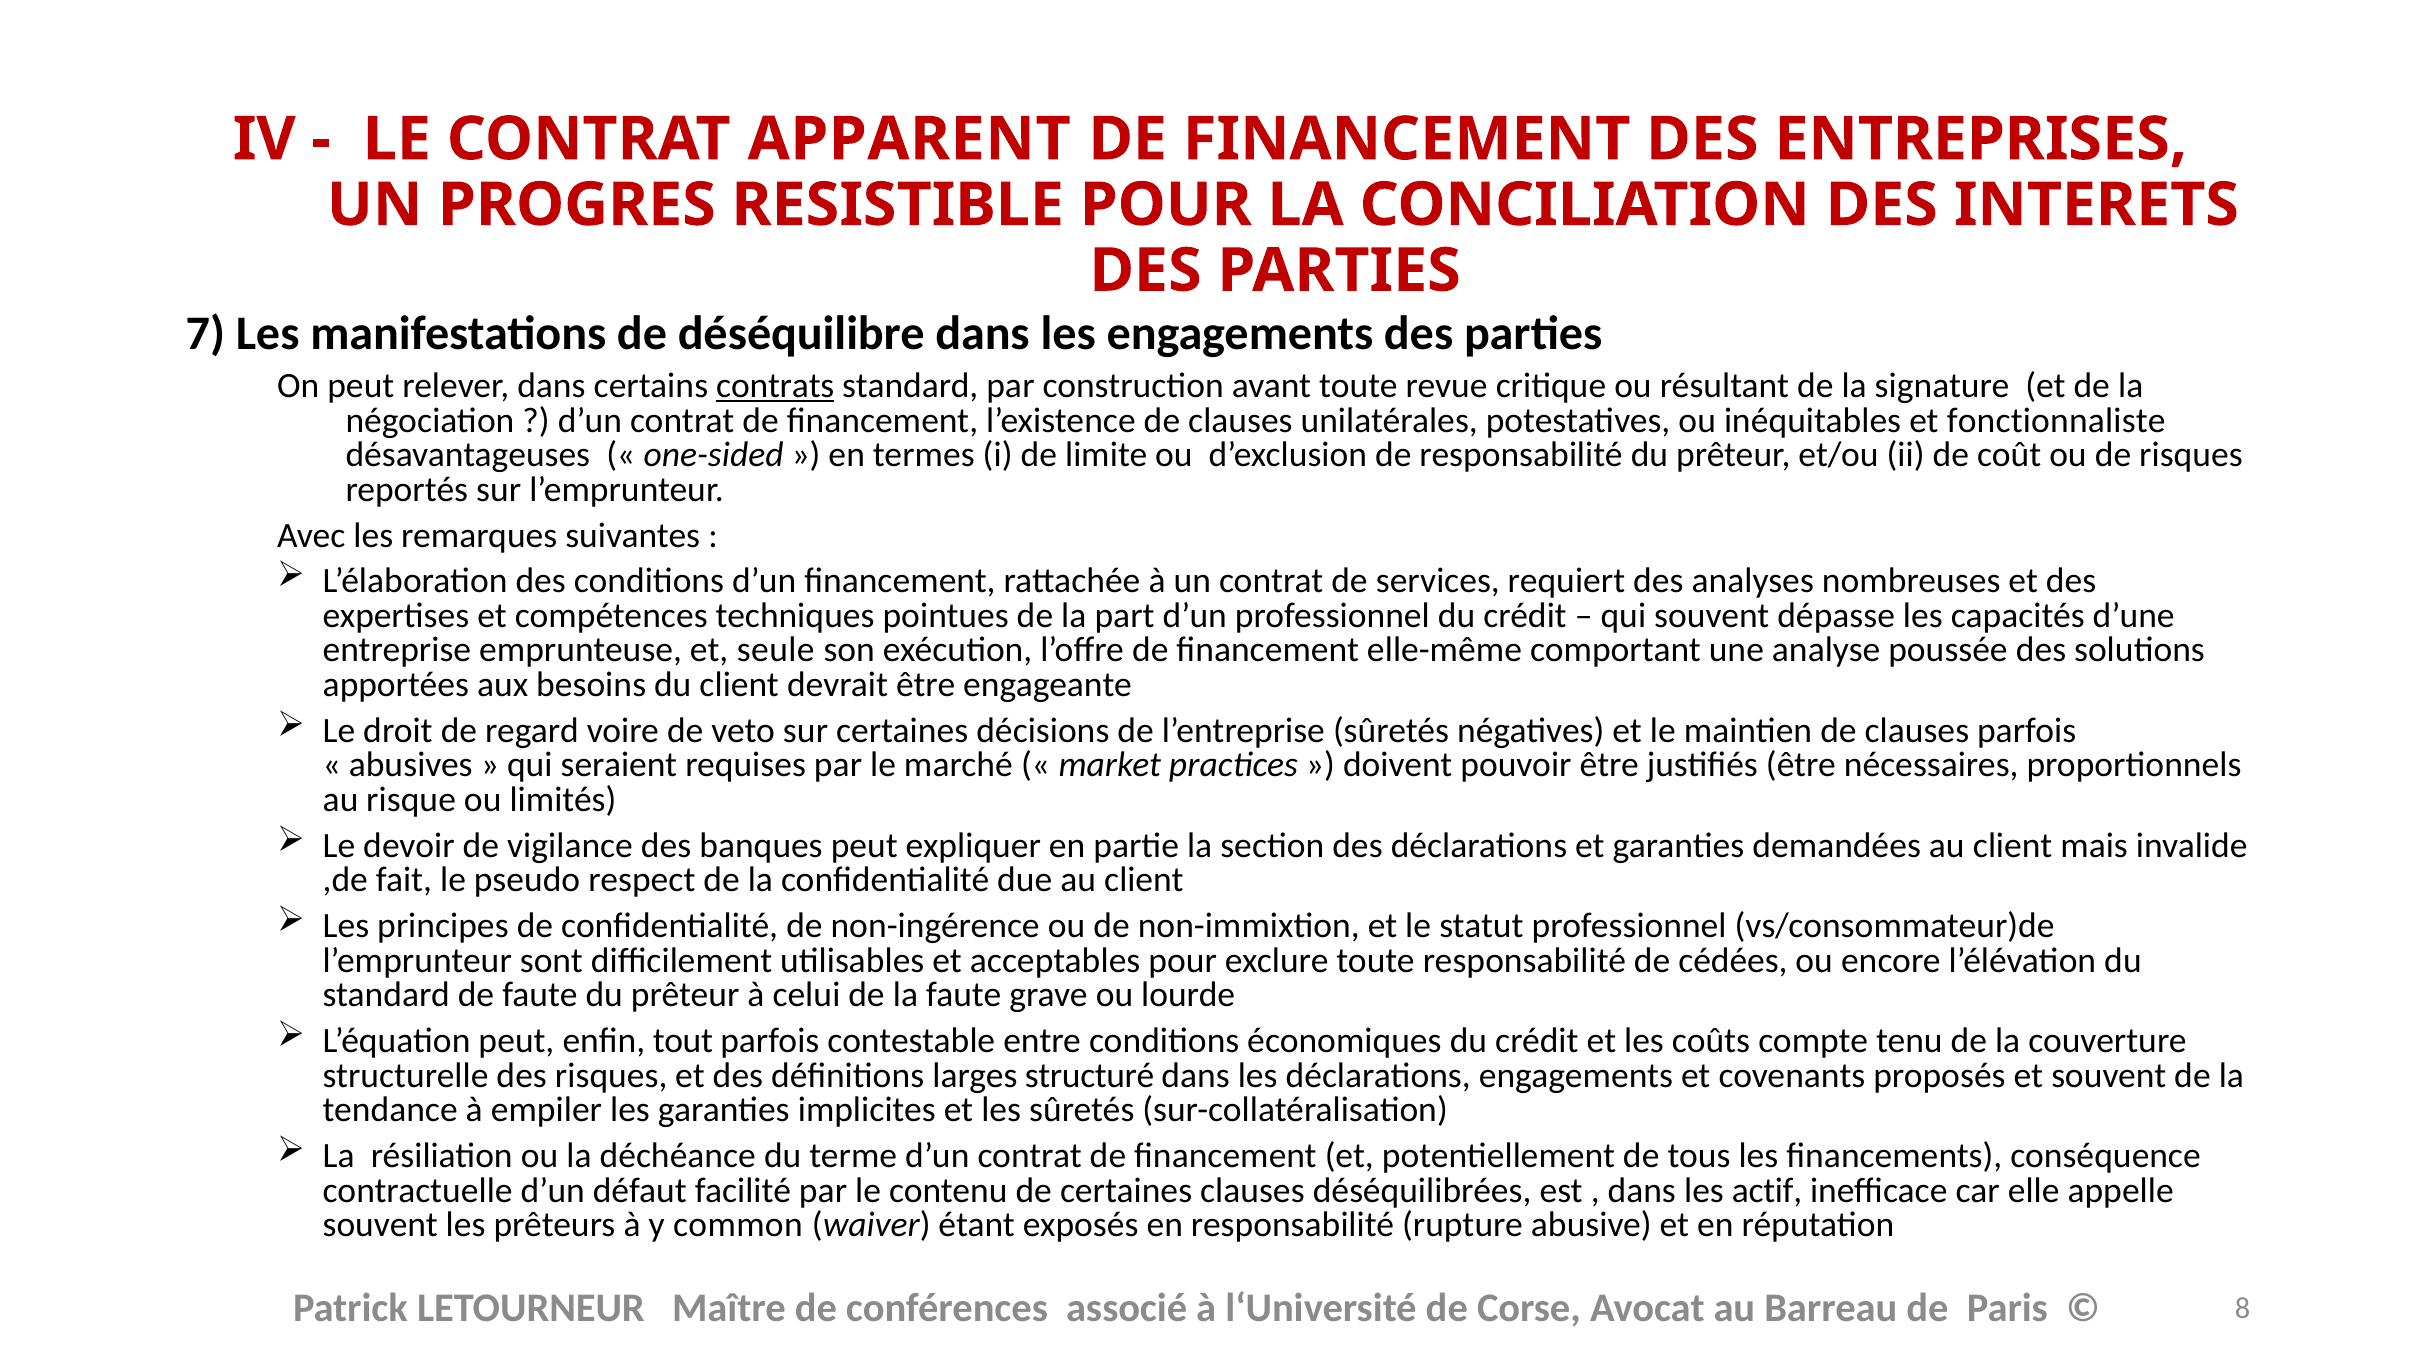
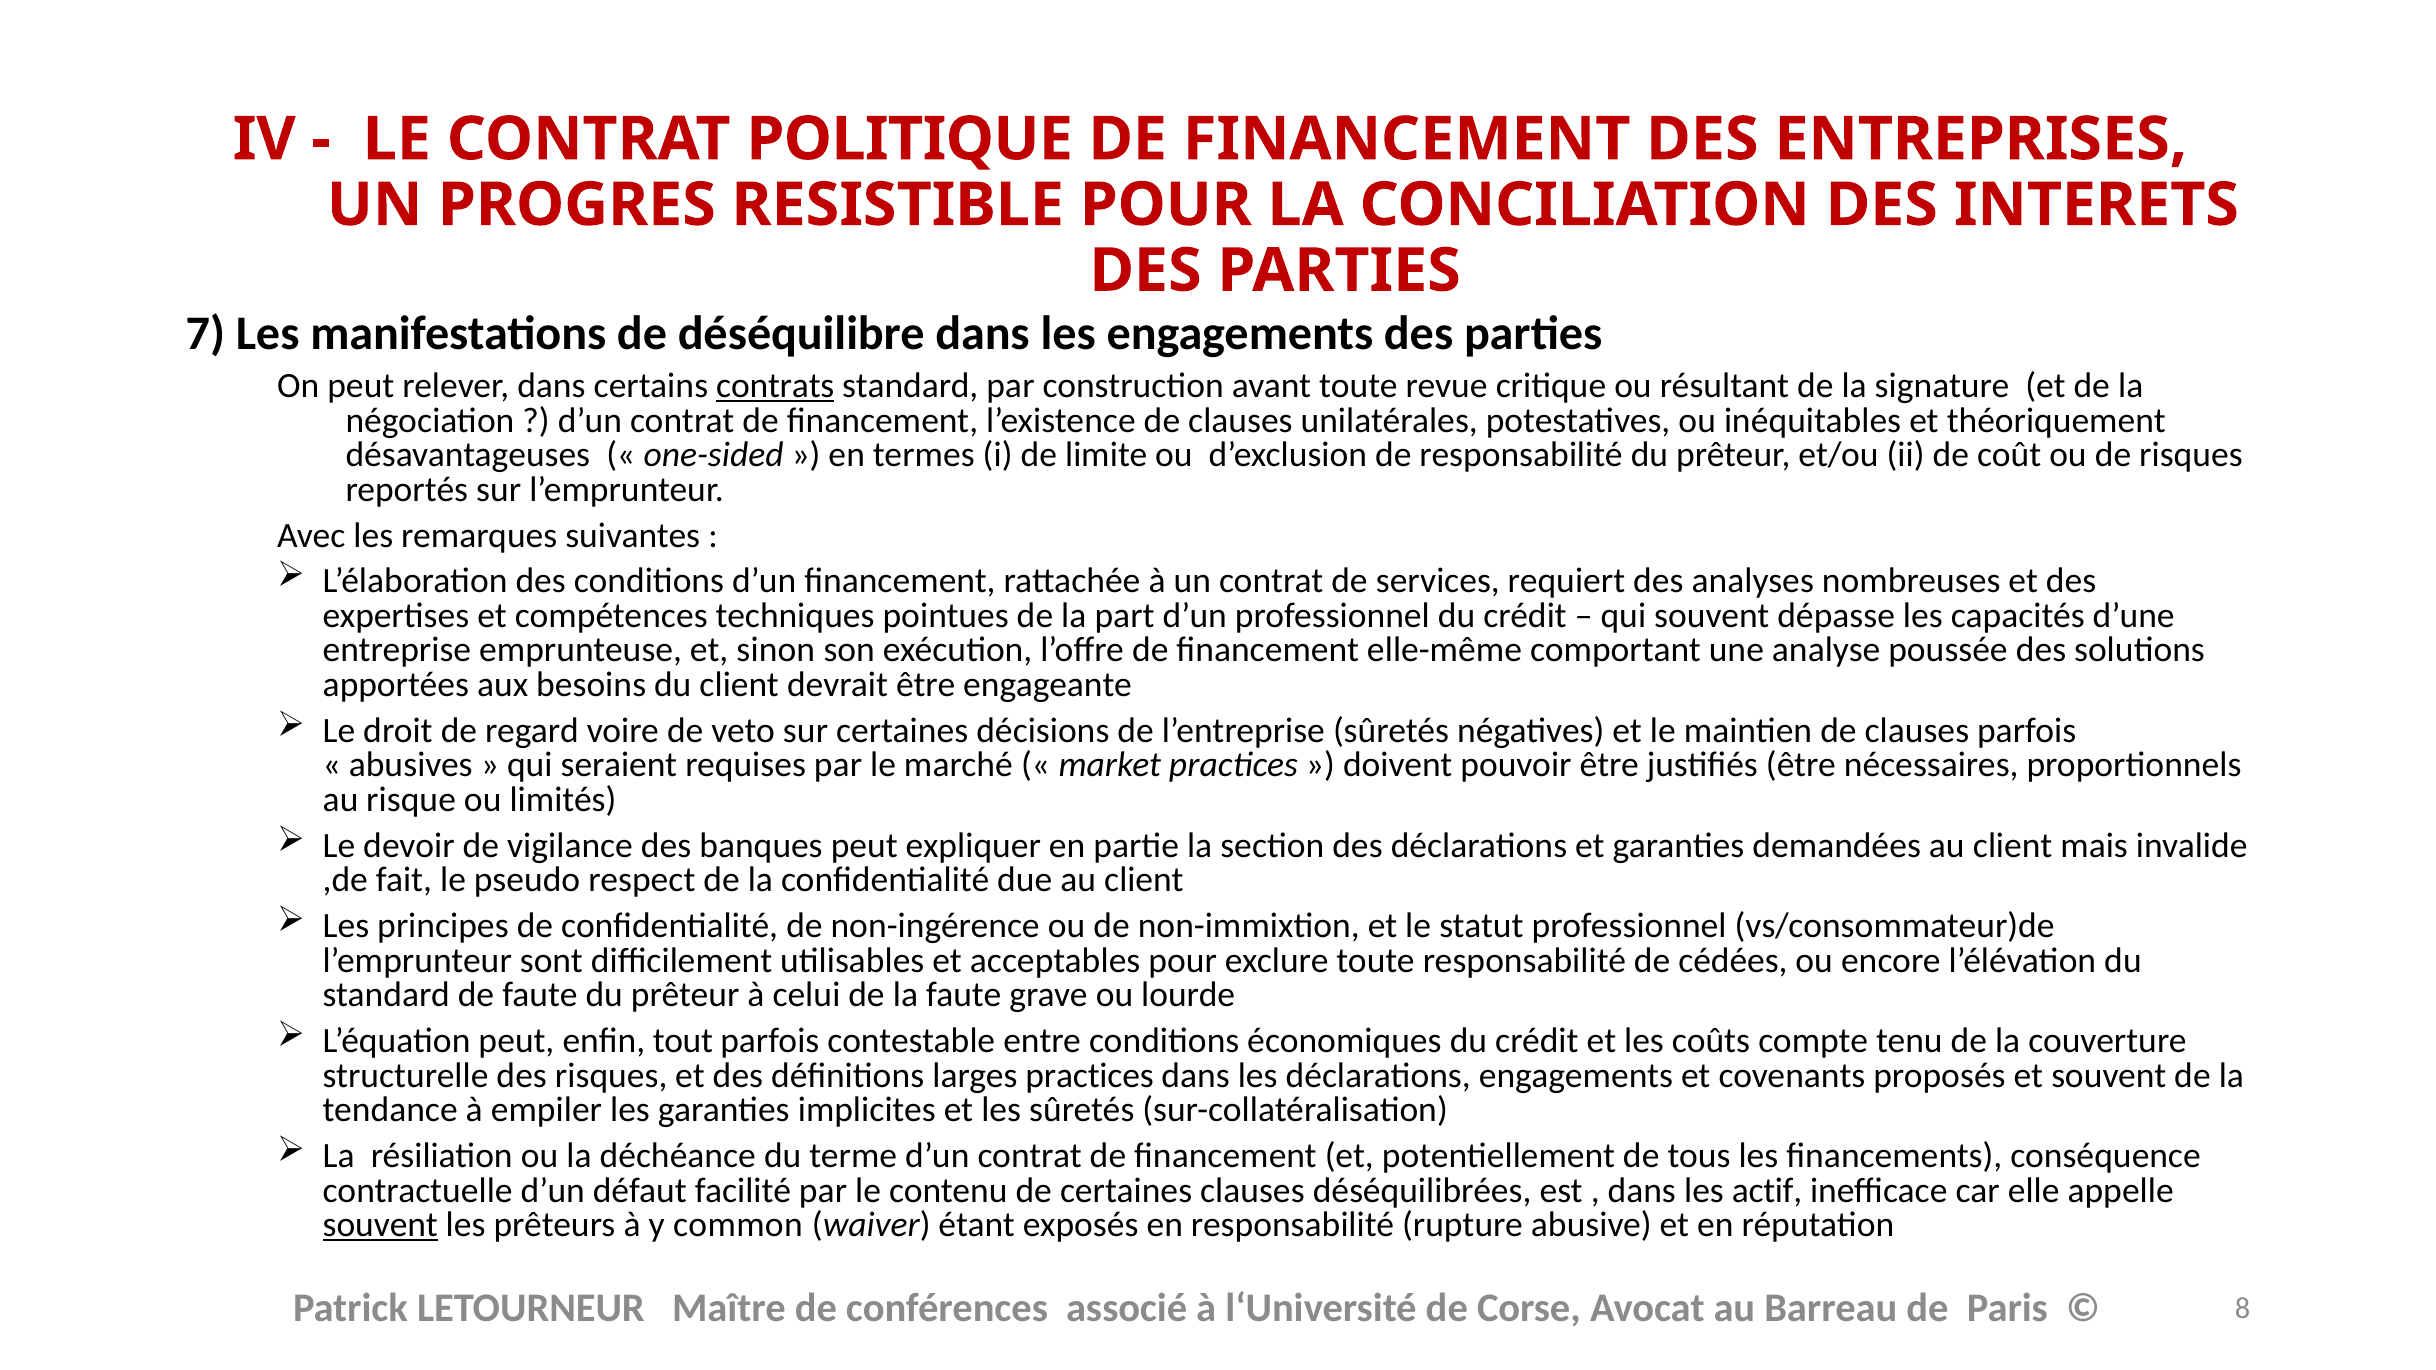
APPARENT: APPARENT -> POLITIQUE (910, 139)
fonctionnaliste: fonctionnaliste -> théoriquement (2056, 420)
seule: seule -> sinon (776, 650)
larges structuré: structuré -> practices (1090, 1076)
souvent underline: none -> present (380, 1225)
